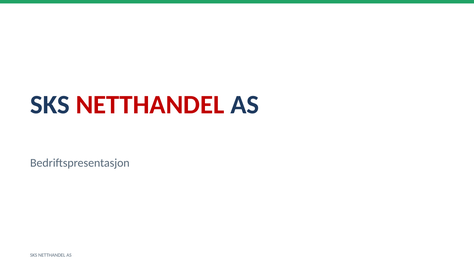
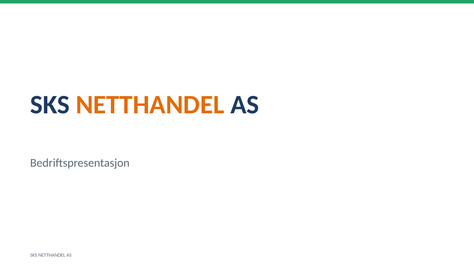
NETTHANDEL colour: red -> orange (150, 105)
